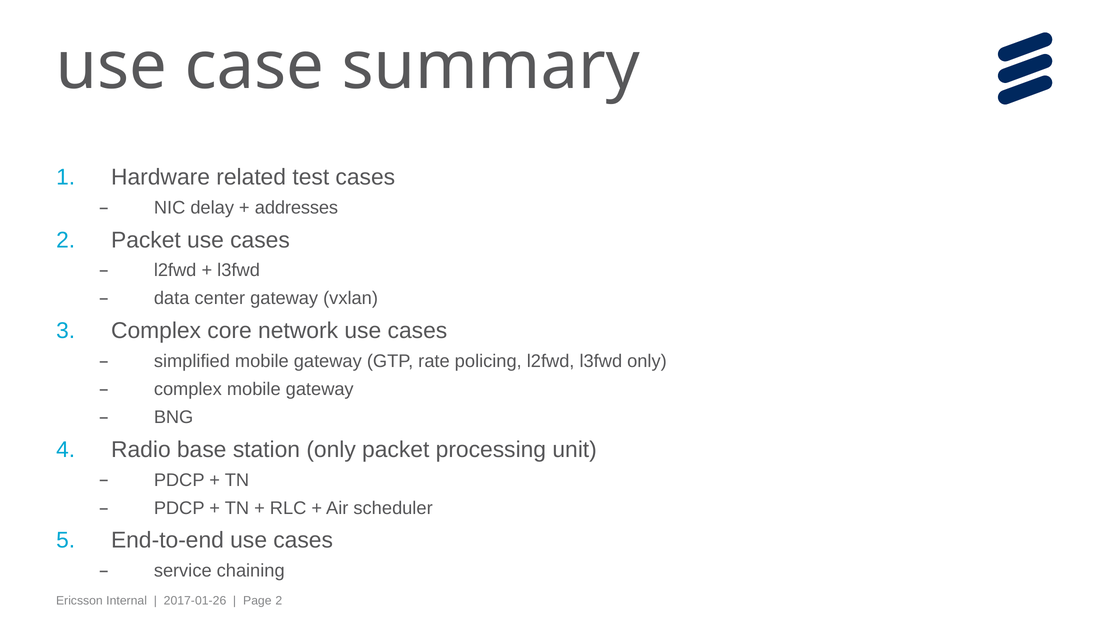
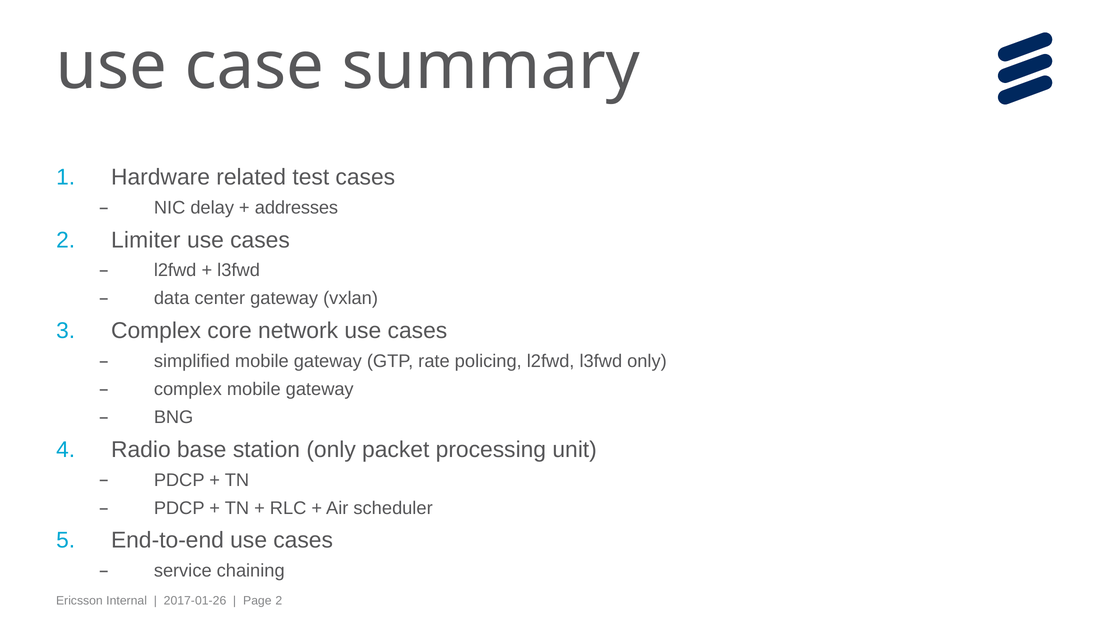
Packet: Packet -> Limiter (146, 240)
